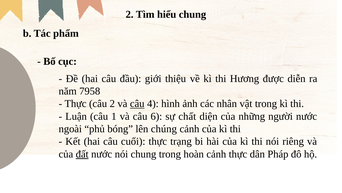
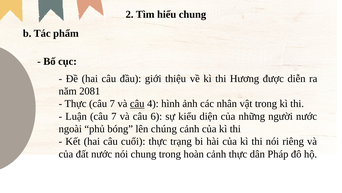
7958: 7958 -> 2081 (90, 91)
Thực câu 2: 2 -> 7 (112, 103)
Luận câu 1: 1 -> 7 (114, 116)
chất: chất -> kiểu (187, 116)
đất underline: present -> none (82, 154)
